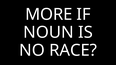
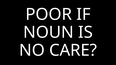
MORE: MORE -> POOR (49, 14)
RACE: RACE -> CARE (73, 50)
